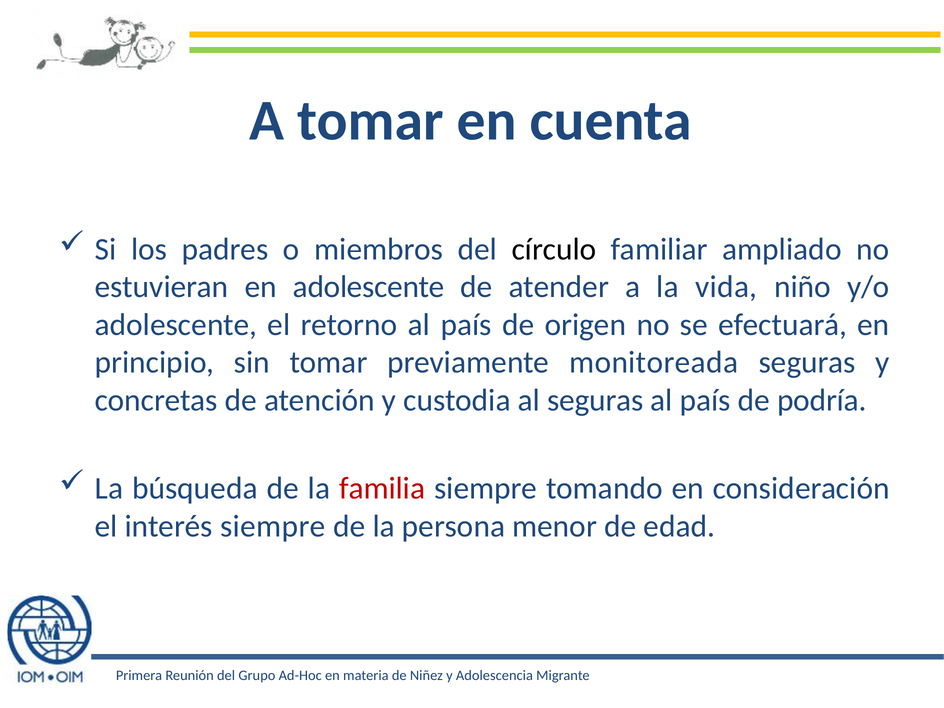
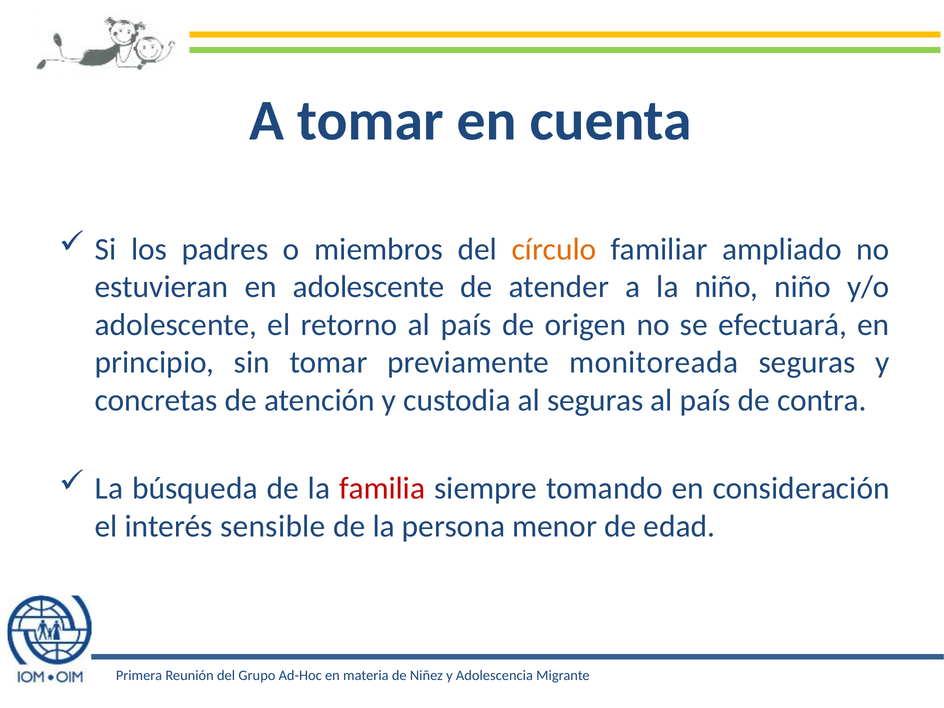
círculo colour: black -> orange (554, 249)
la vida: vida -> niño (726, 287)
podría: podría -> contra (822, 400)
interés siempre: siempre -> sensible (273, 526)
